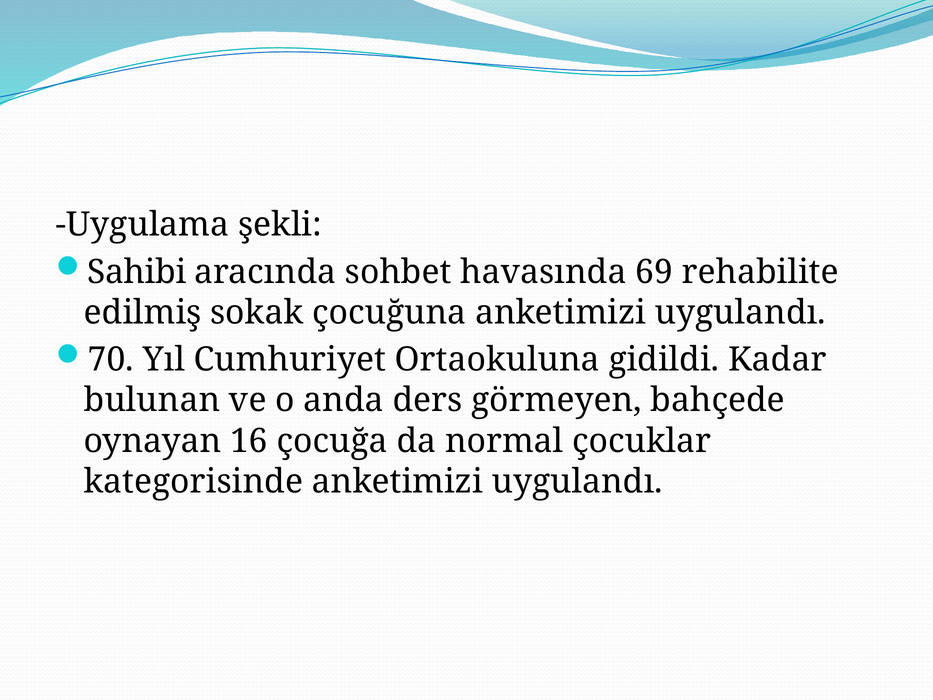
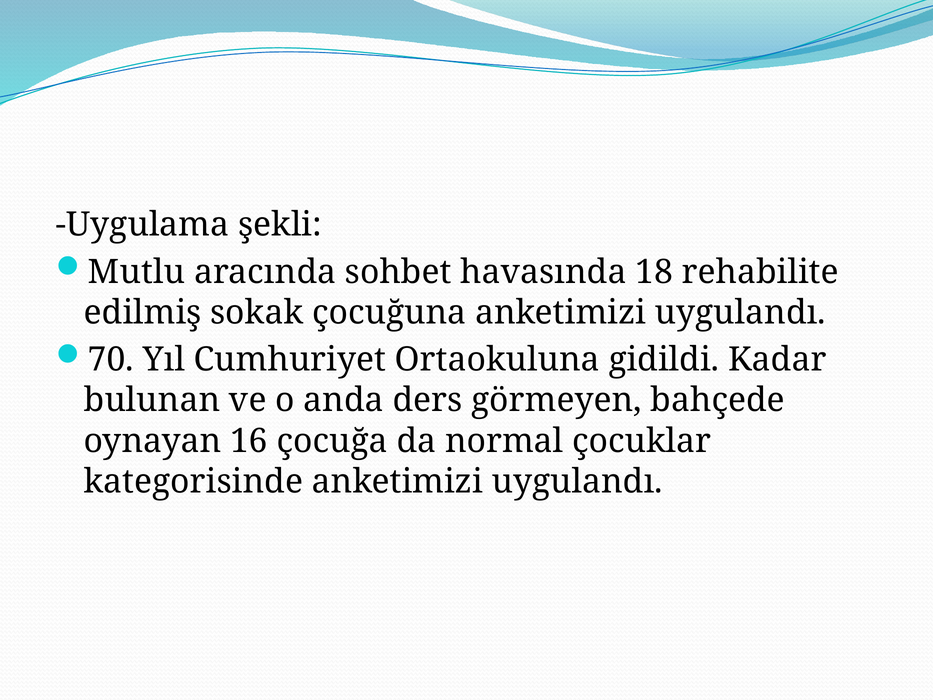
Sahibi: Sahibi -> Mutlu (137, 272)
69: 69 -> 18 (654, 272)
